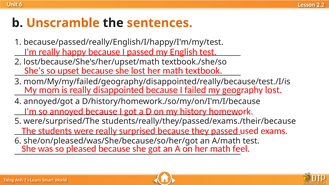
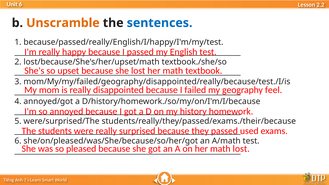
sentences colour: orange -> blue (160, 23)
geography lost: lost -> feel (274, 90)
feel: feel -> lost (241, 149)
